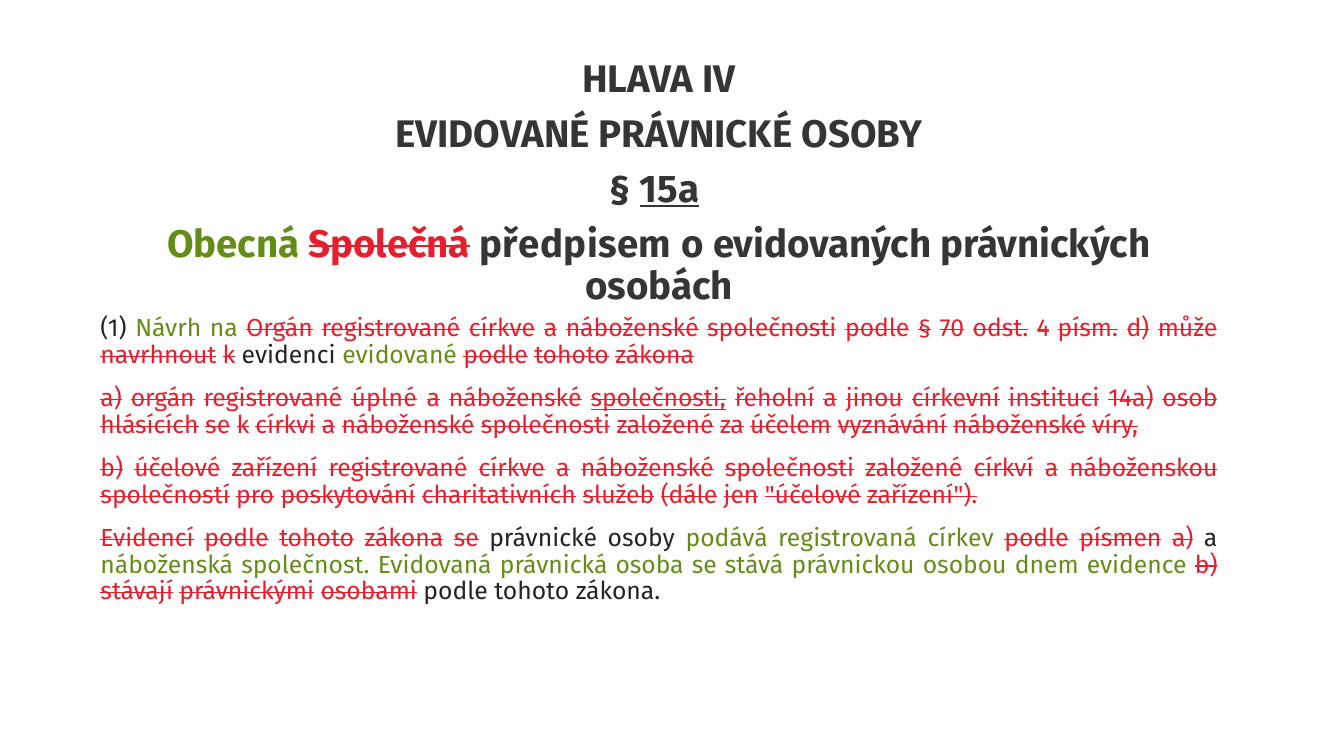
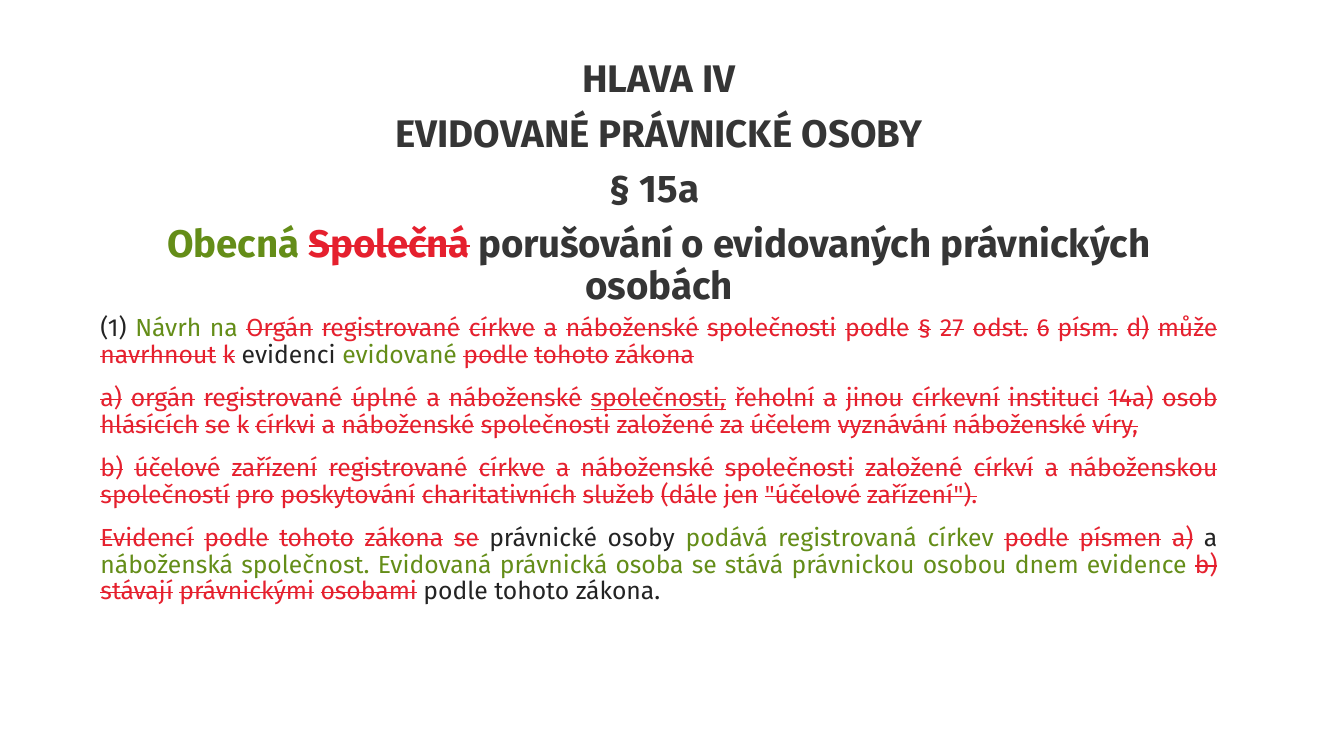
15a underline: present -> none (670, 190)
předpisem: předpisem -> porušování (576, 245)
70: 70 -> 27 (952, 329)
4: 4 -> 6 (1043, 329)
